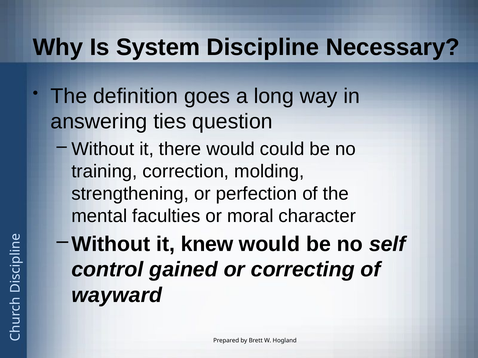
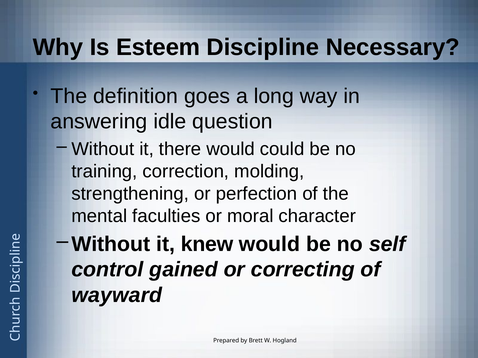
System: System -> Esteem (158, 47)
ties: ties -> idle (170, 122)
